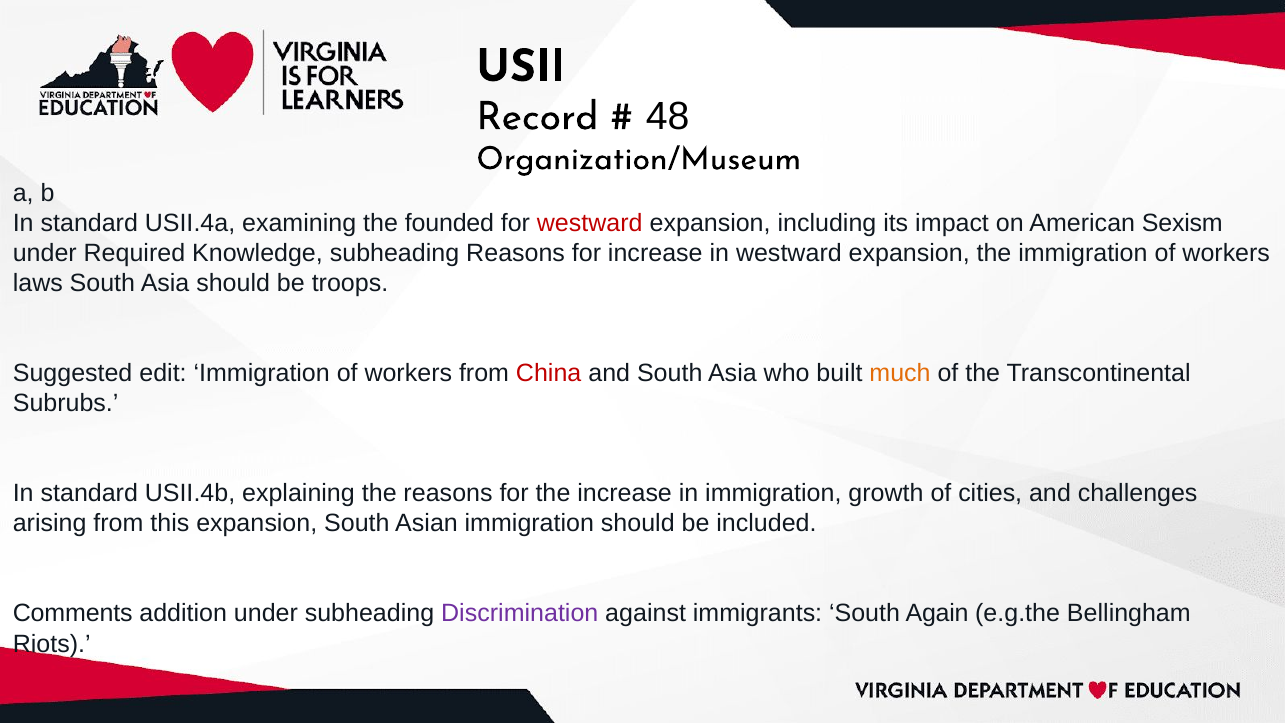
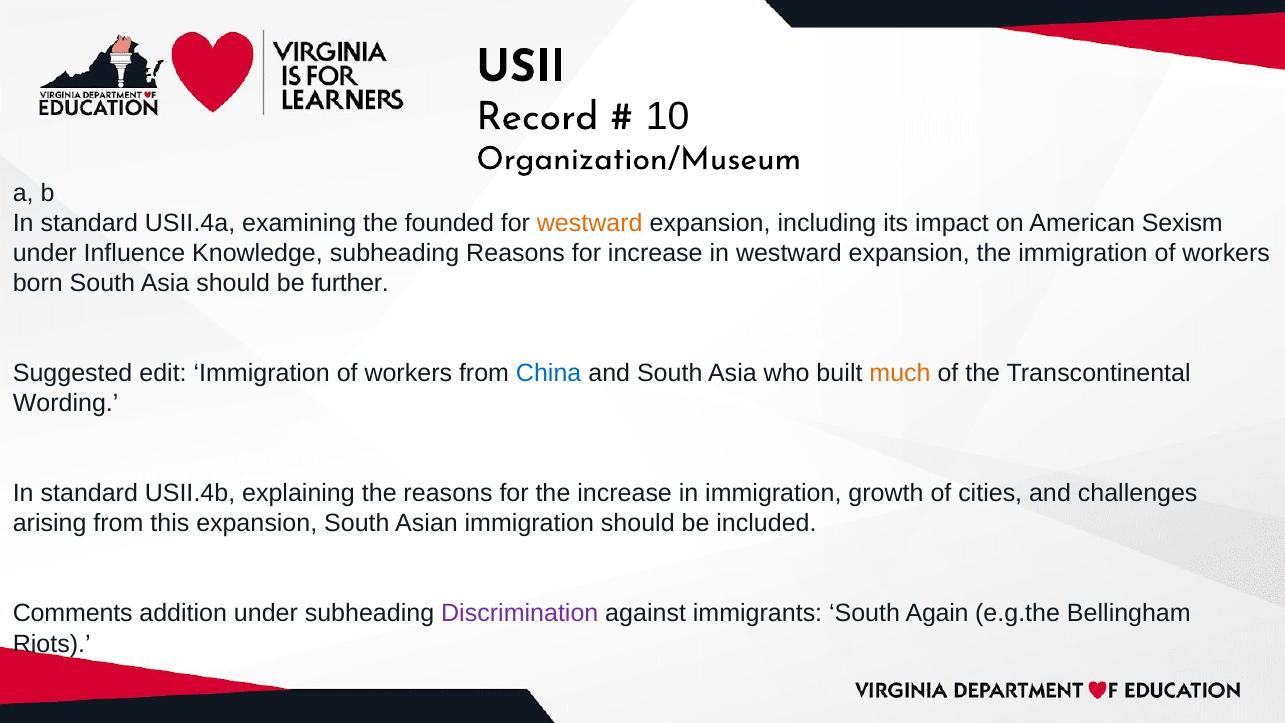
48: 48 -> 10 (668, 116)
westward colour: red -> orange (590, 224)
Required: Required -> Influence (134, 254)
laws: laws -> born (38, 284)
troops: troops -> further (350, 284)
China colour: red -> blue (549, 374)
Subrubs: Subrubs -> Wording (66, 404)
